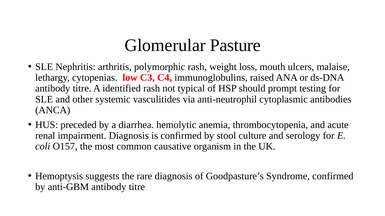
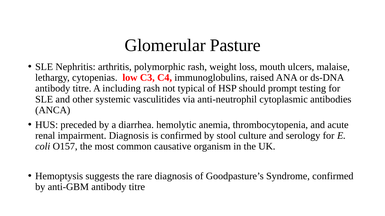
identified: identified -> including (122, 89)
